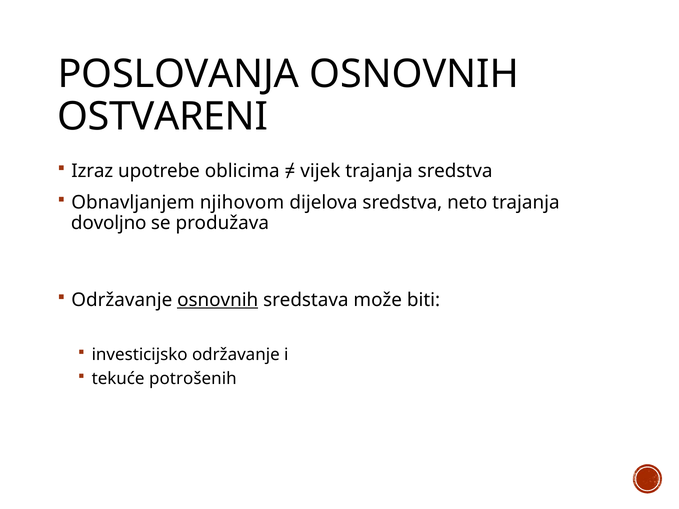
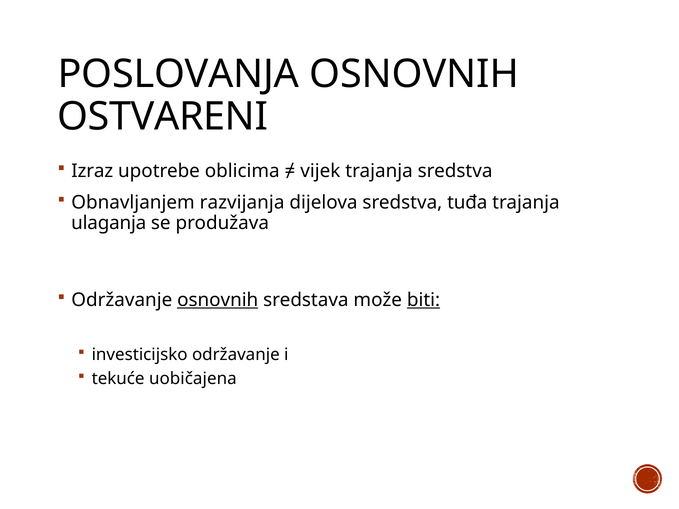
njihovom: njihovom -> razvijanja (242, 203)
neto: neto -> tuđa (467, 203)
dovoljno: dovoljno -> ulaganja (109, 223)
biti underline: none -> present (424, 300)
potrošenih: potrošenih -> uobičajena (193, 379)
